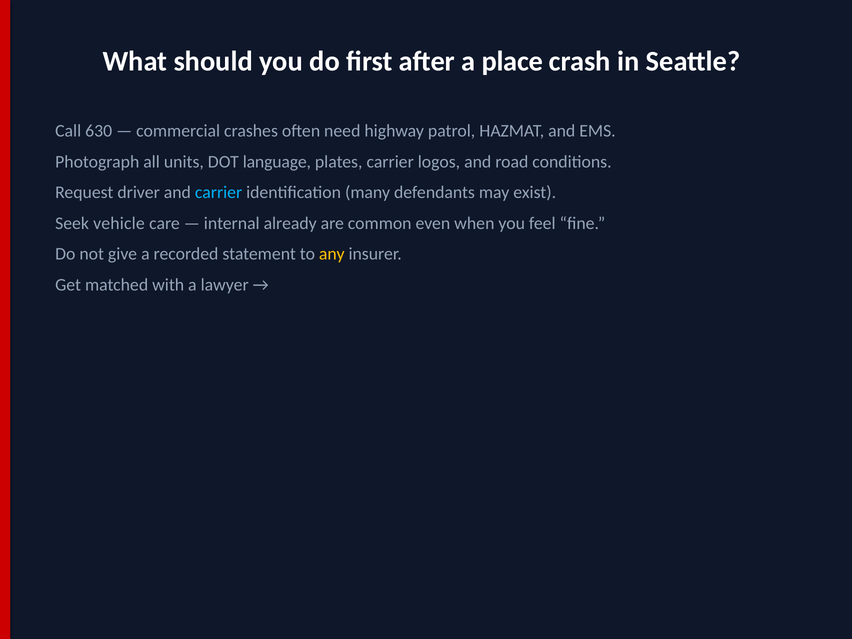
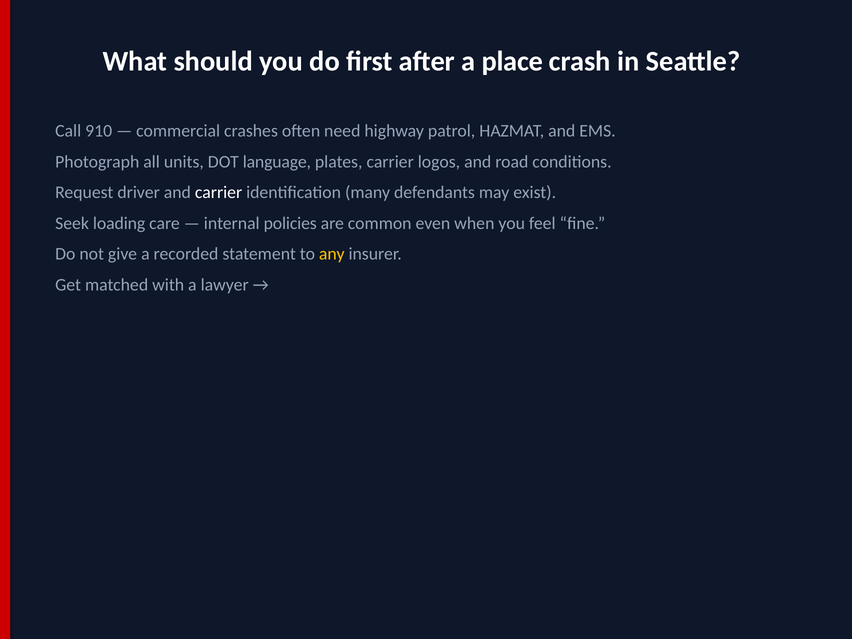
630: 630 -> 910 (99, 131)
carrier colour: light blue -> white (219, 193)
vehicle: vehicle -> loading (119, 223)
already: already -> policies (290, 223)
